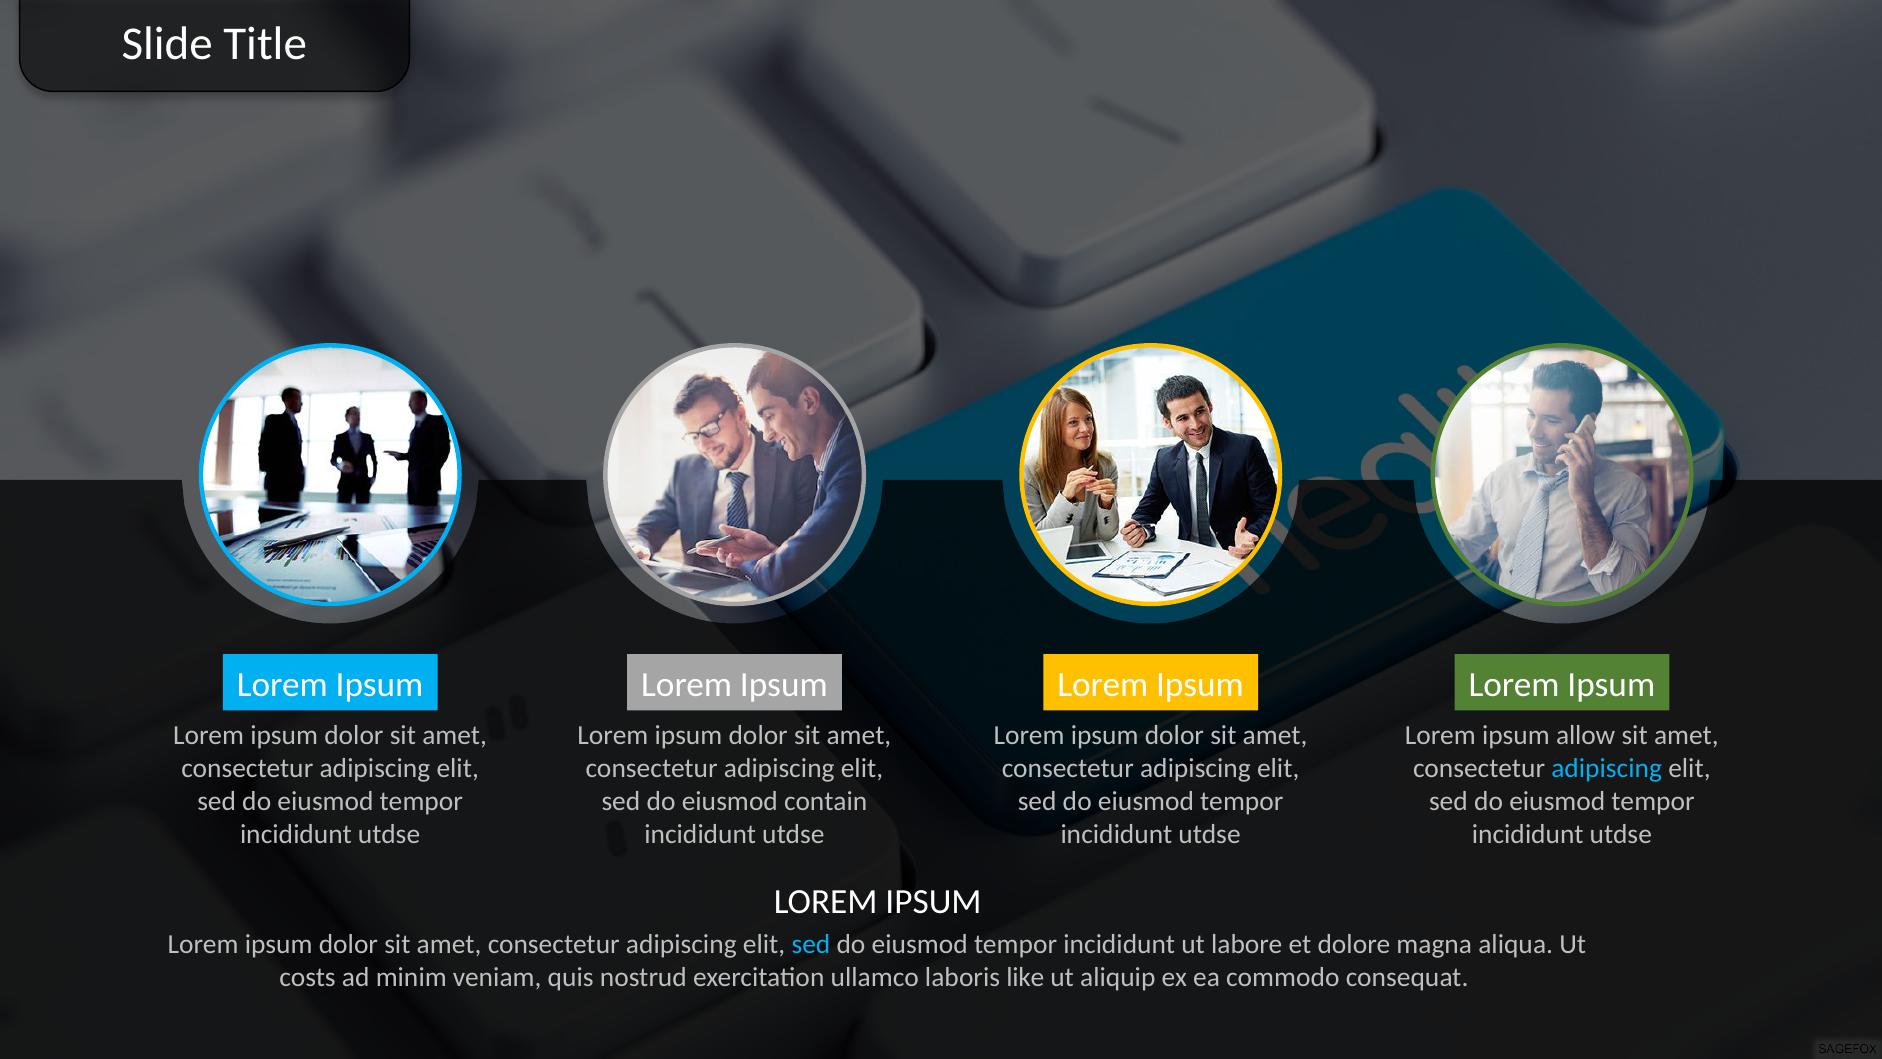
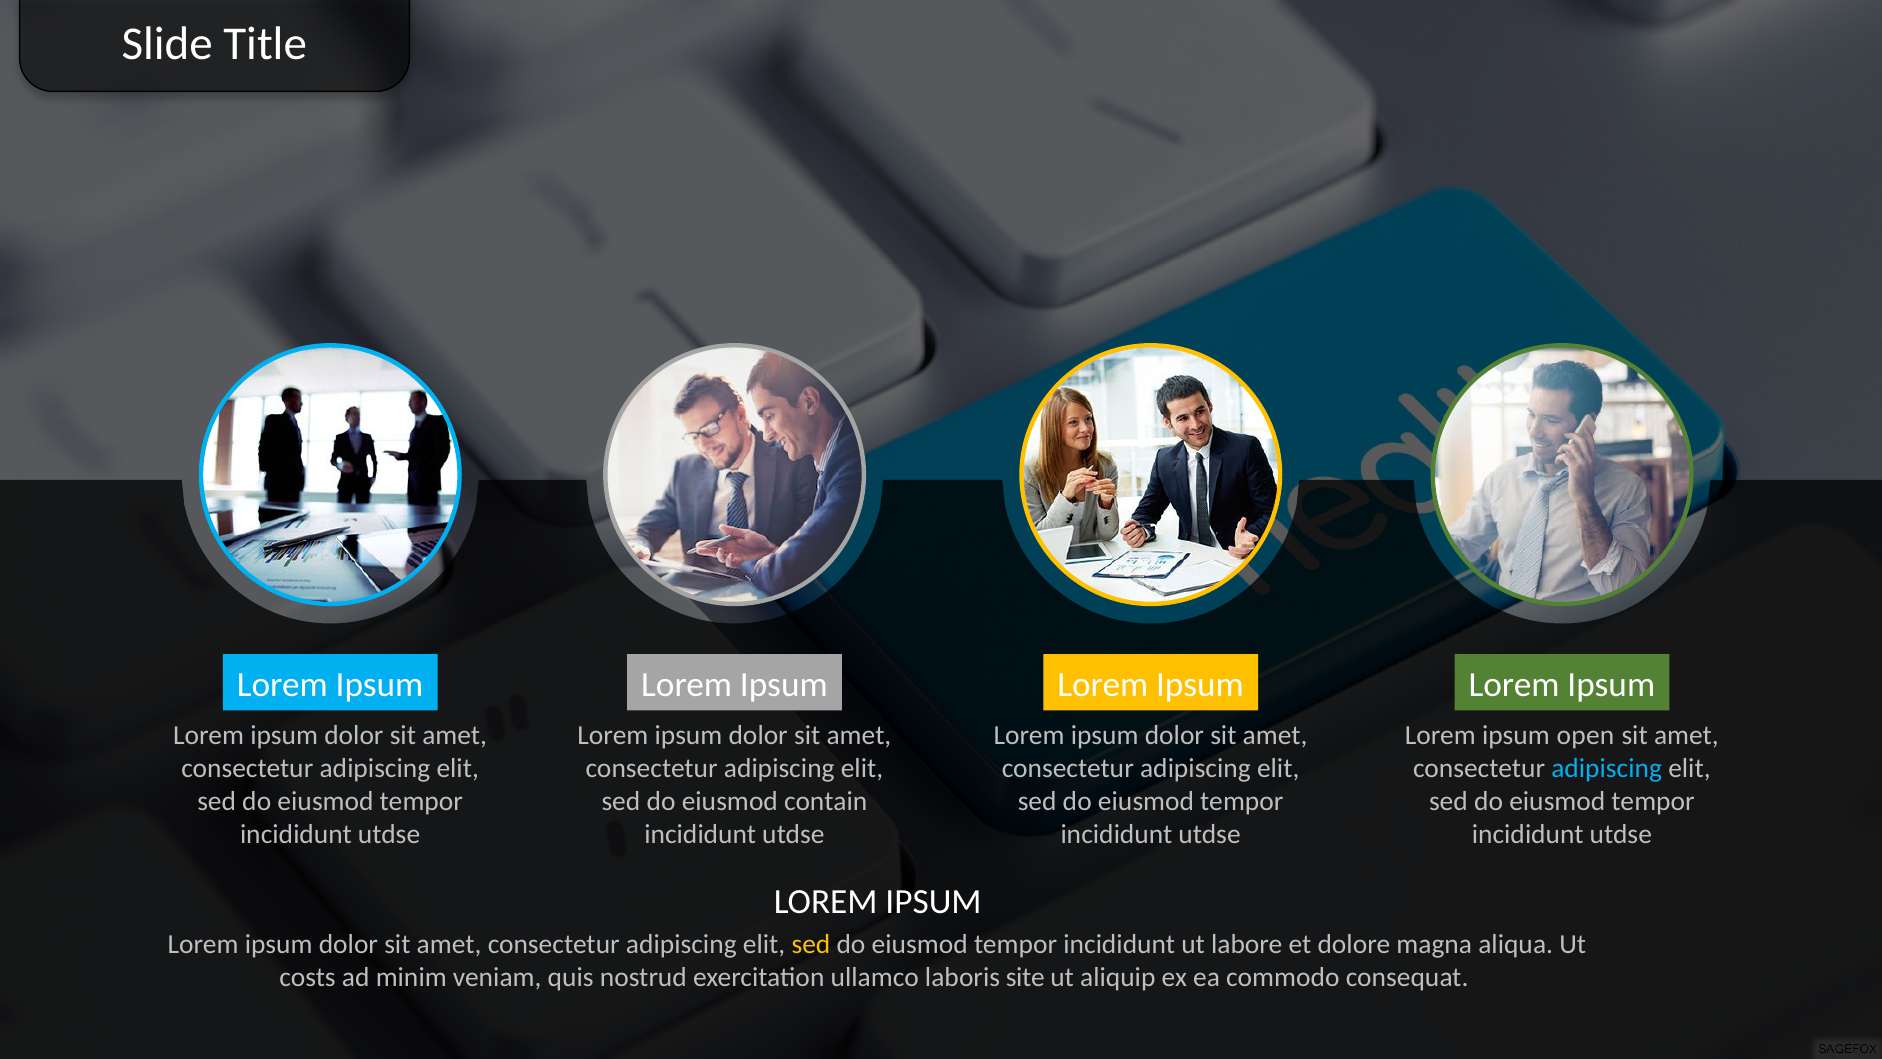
allow: allow -> open (1586, 735)
sed colour: light blue -> yellow (811, 944)
like: like -> site (1025, 977)
